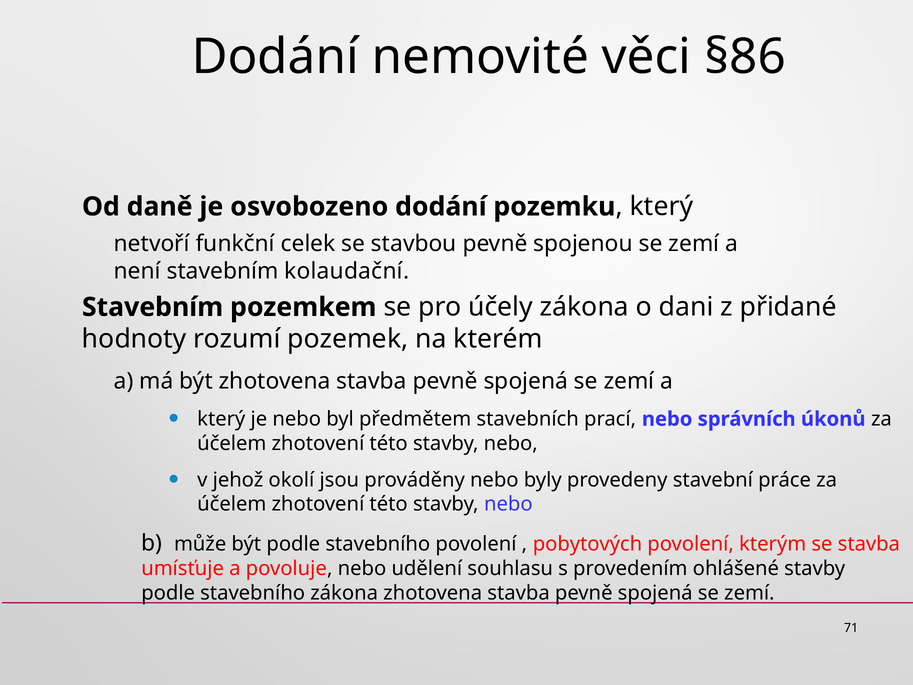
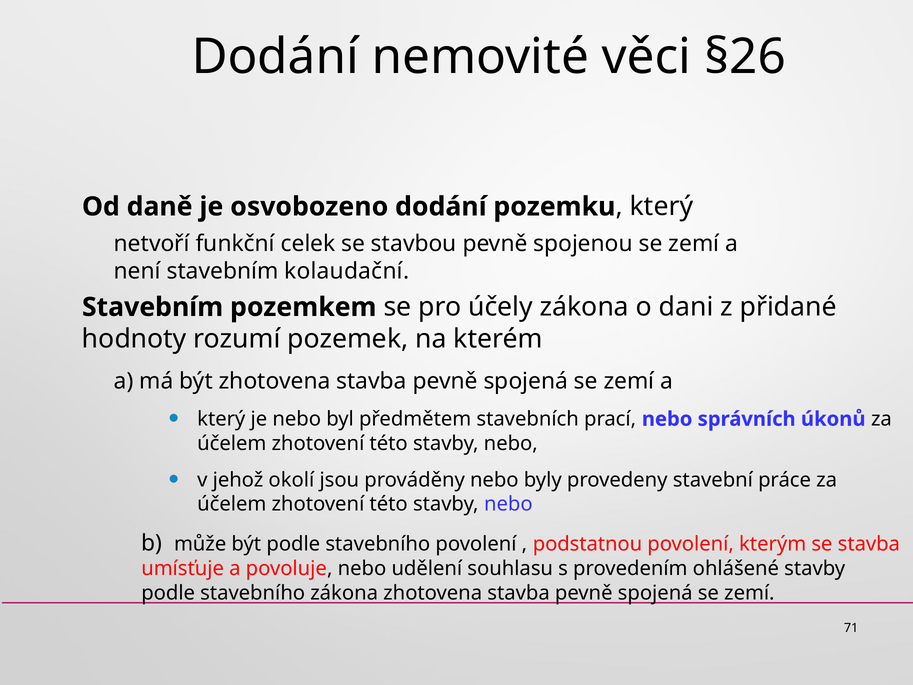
§86: §86 -> §26 (745, 57)
pobytových: pobytových -> podstatnou (587, 544)
